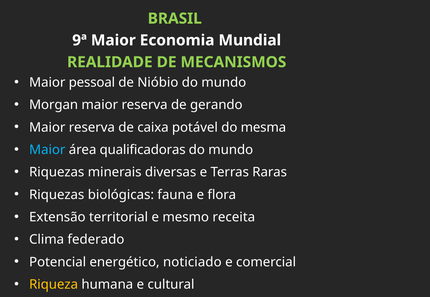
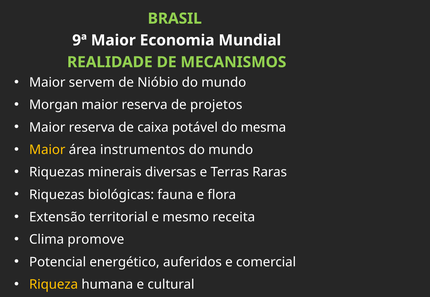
pessoal: pessoal -> servem (92, 83)
gerando: gerando -> projetos (216, 105)
Maior colour: light blue -> yellow (47, 150)
qualificadoras: qualificadoras -> instrumentos (142, 150)
federado: federado -> promove (96, 240)
noticiado: noticiado -> auferidos (192, 263)
